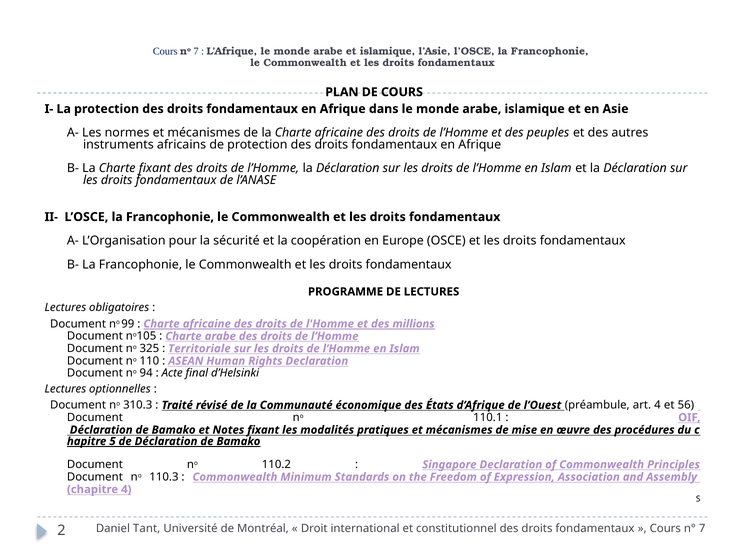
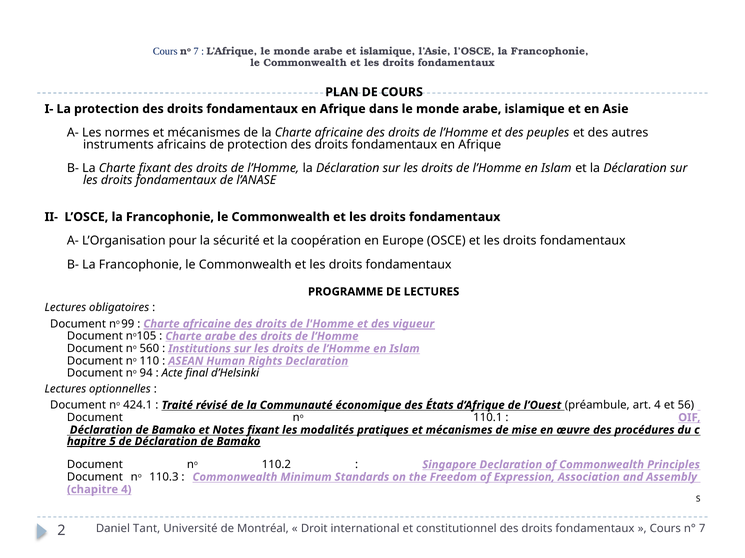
millions: millions -> vigueur (413, 324)
325: 325 -> 560 (149, 349)
Territoriale: Territoriale -> Institutions (199, 349)
310.3: 310.3 -> 424.1 (138, 406)
